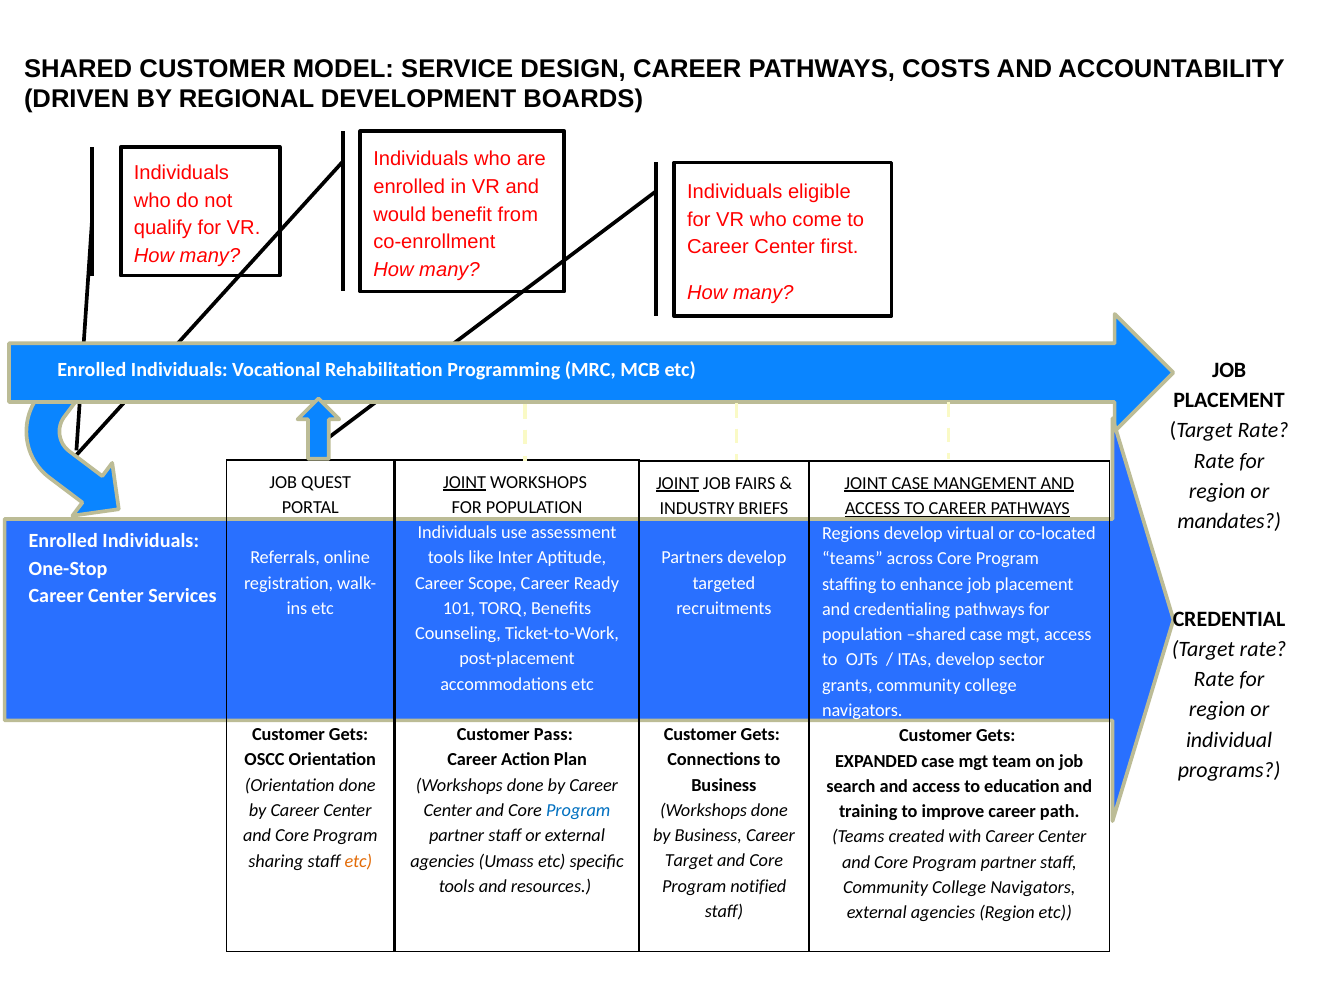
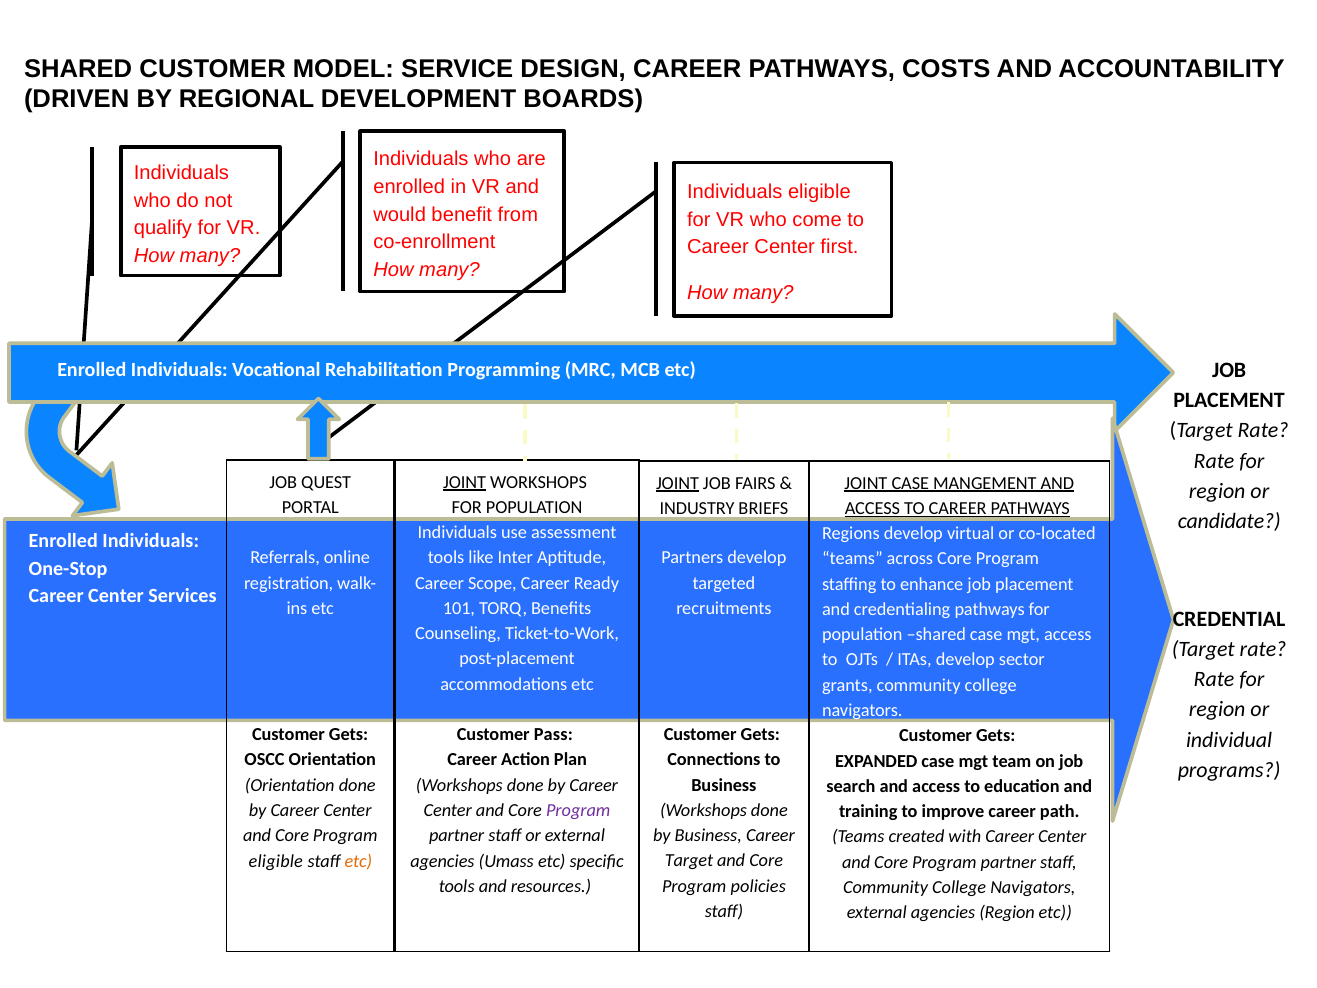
mandates: mandates -> candidate (1229, 521)
Program colour: blue -> purple (578, 810)
sharing: sharing -> eligible (276, 861)
notified: notified -> policies (758, 886)
